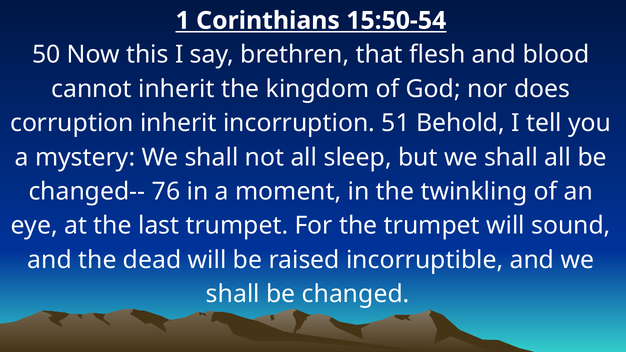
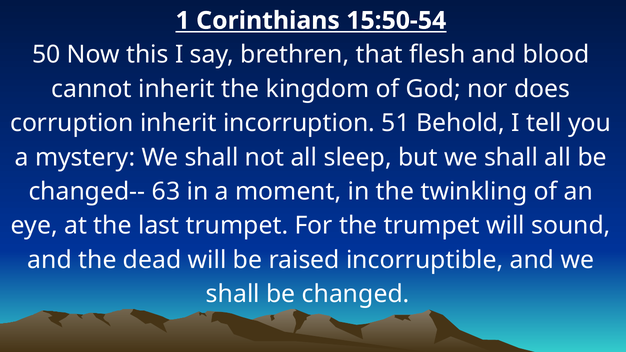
76: 76 -> 63 (166, 192)
